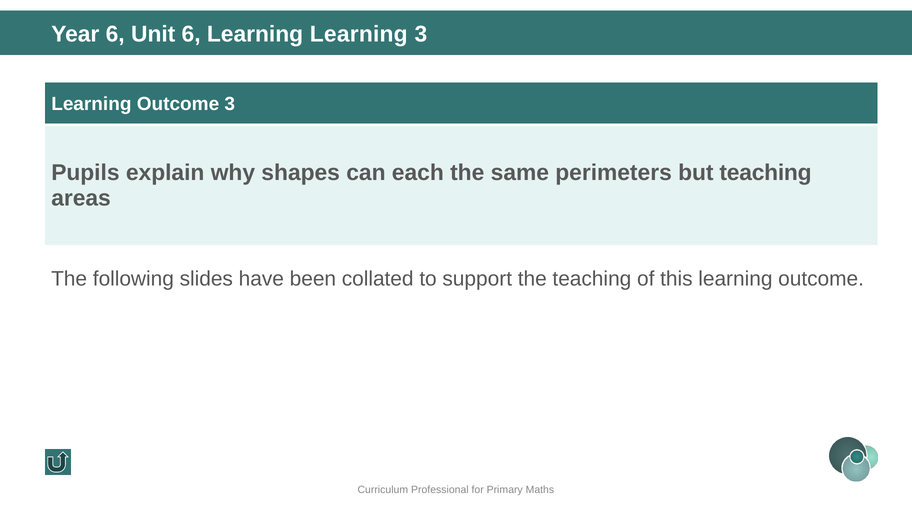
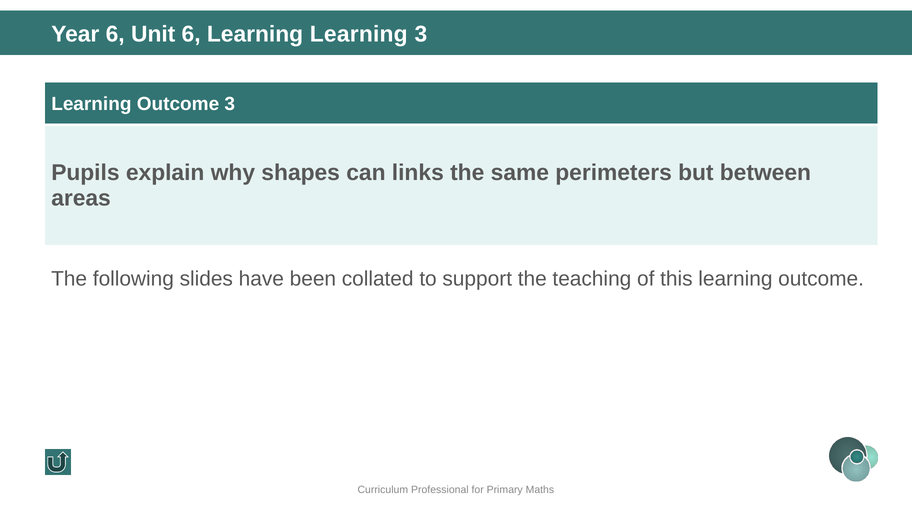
each: each -> links (418, 173)
but teaching: teaching -> between (765, 173)
